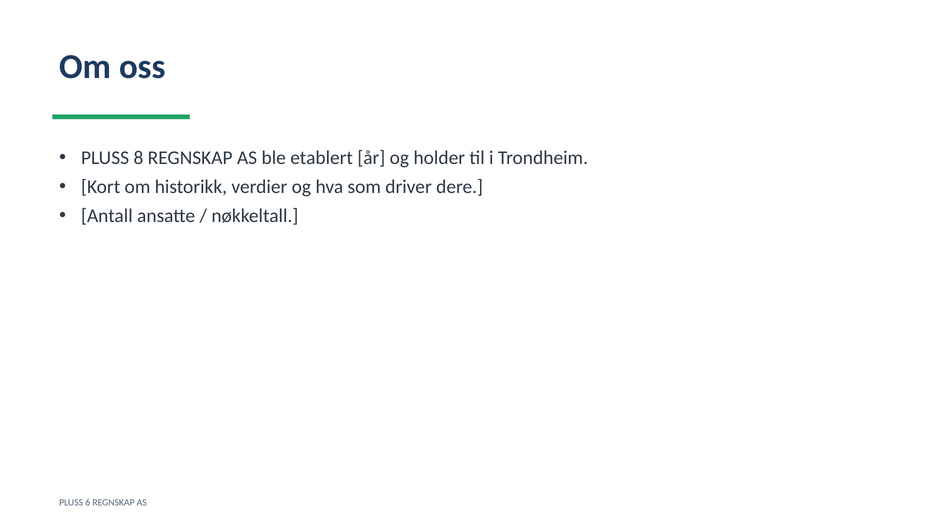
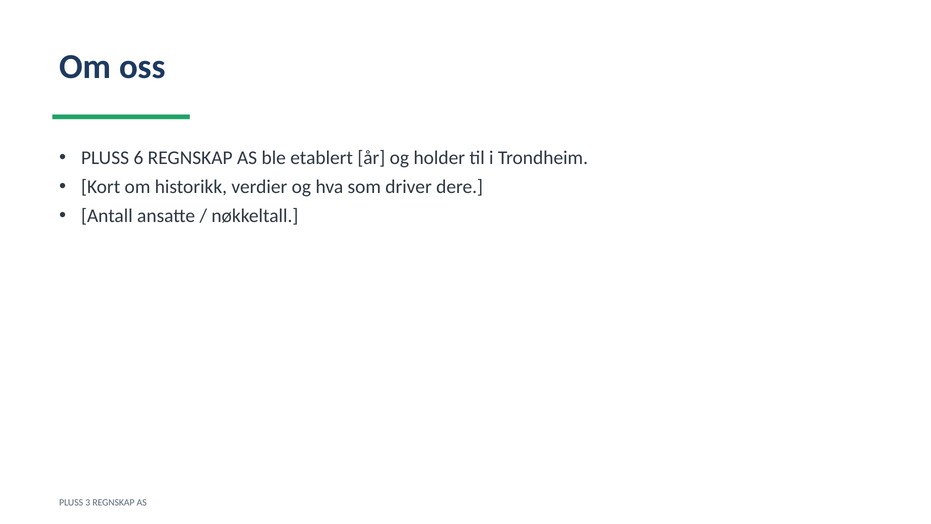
8: 8 -> 6 (138, 158)
6: 6 -> 3 (88, 502)
